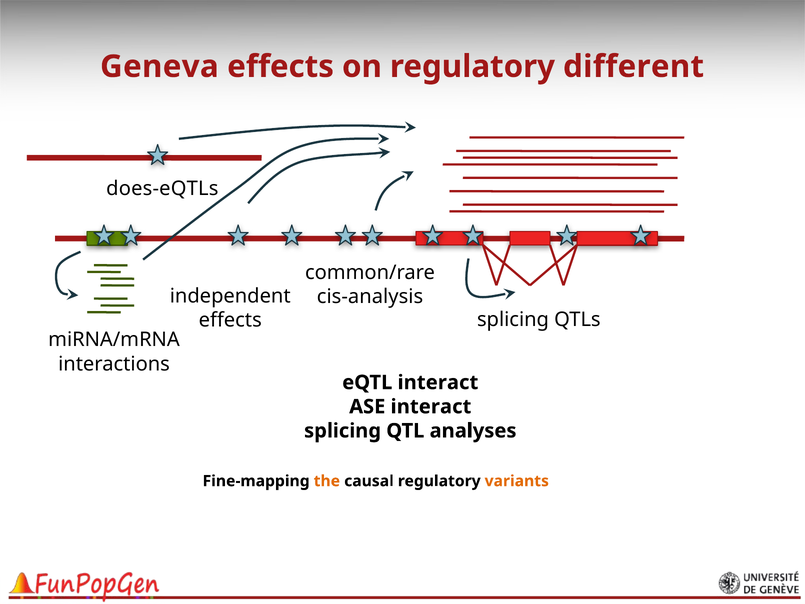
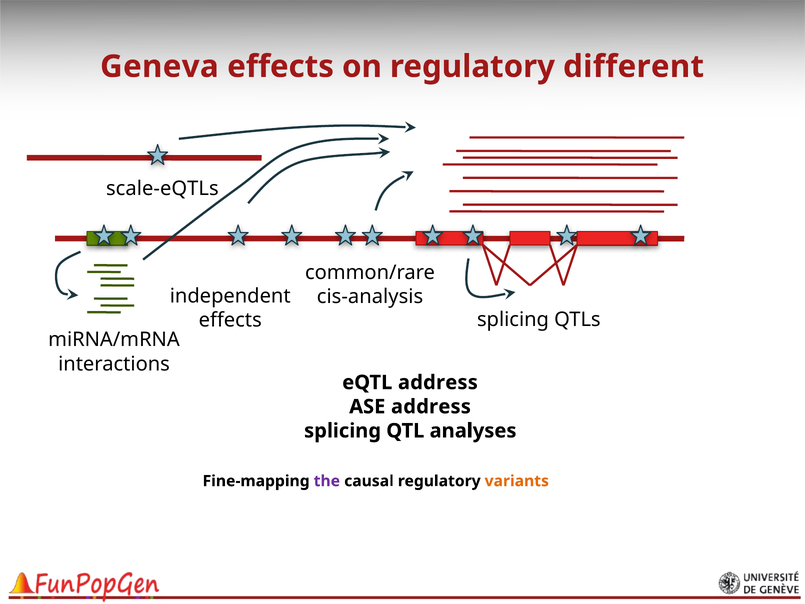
does-eQTLs: does-eQTLs -> scale-eQTLs (162, 189)
eQTL interact: interact -> address (438, 382)
ASE interact: interact -> address (431, 407)
the colour: orange -> purple (327, 481)
